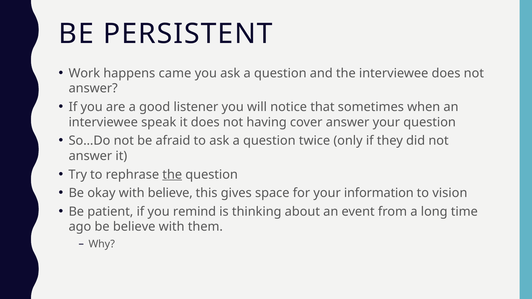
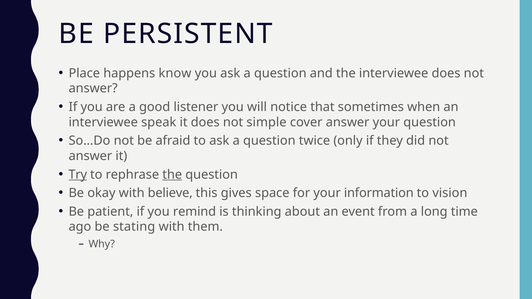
Work: Work -> Place (84, 73)
came: came -> know (175, 73)
having: having -> simple (267, 122)
Try underline: none -> present (78, 175)
be believe: believe -> stating (134, 227)
